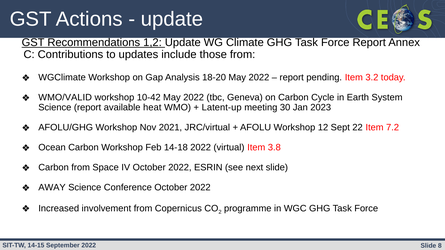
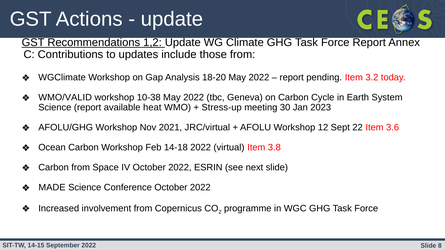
10-42: 10-42 -> 10-38 (149, 98)
Latent-up: Latent-up -> Stress-up (222, 108)
7.2: 7.2 -> 3.6 (393, 128)
AWAY: AWAY -> MADE (52, 188)
